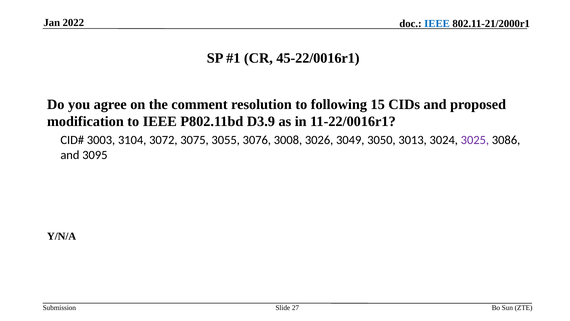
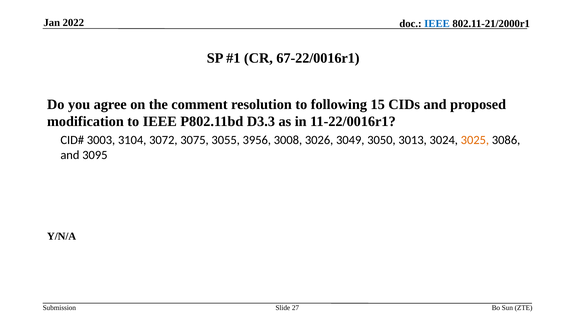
45-22/0016r1: 45-22/0016r1 -> 67-22/0016r1 (318, 58)
D3.9: D3.9 -> D3.3 (261, 121)
3076: 3076 -> 3956 (257, 140)
3025 colour: purple -> orange (475, 140)
